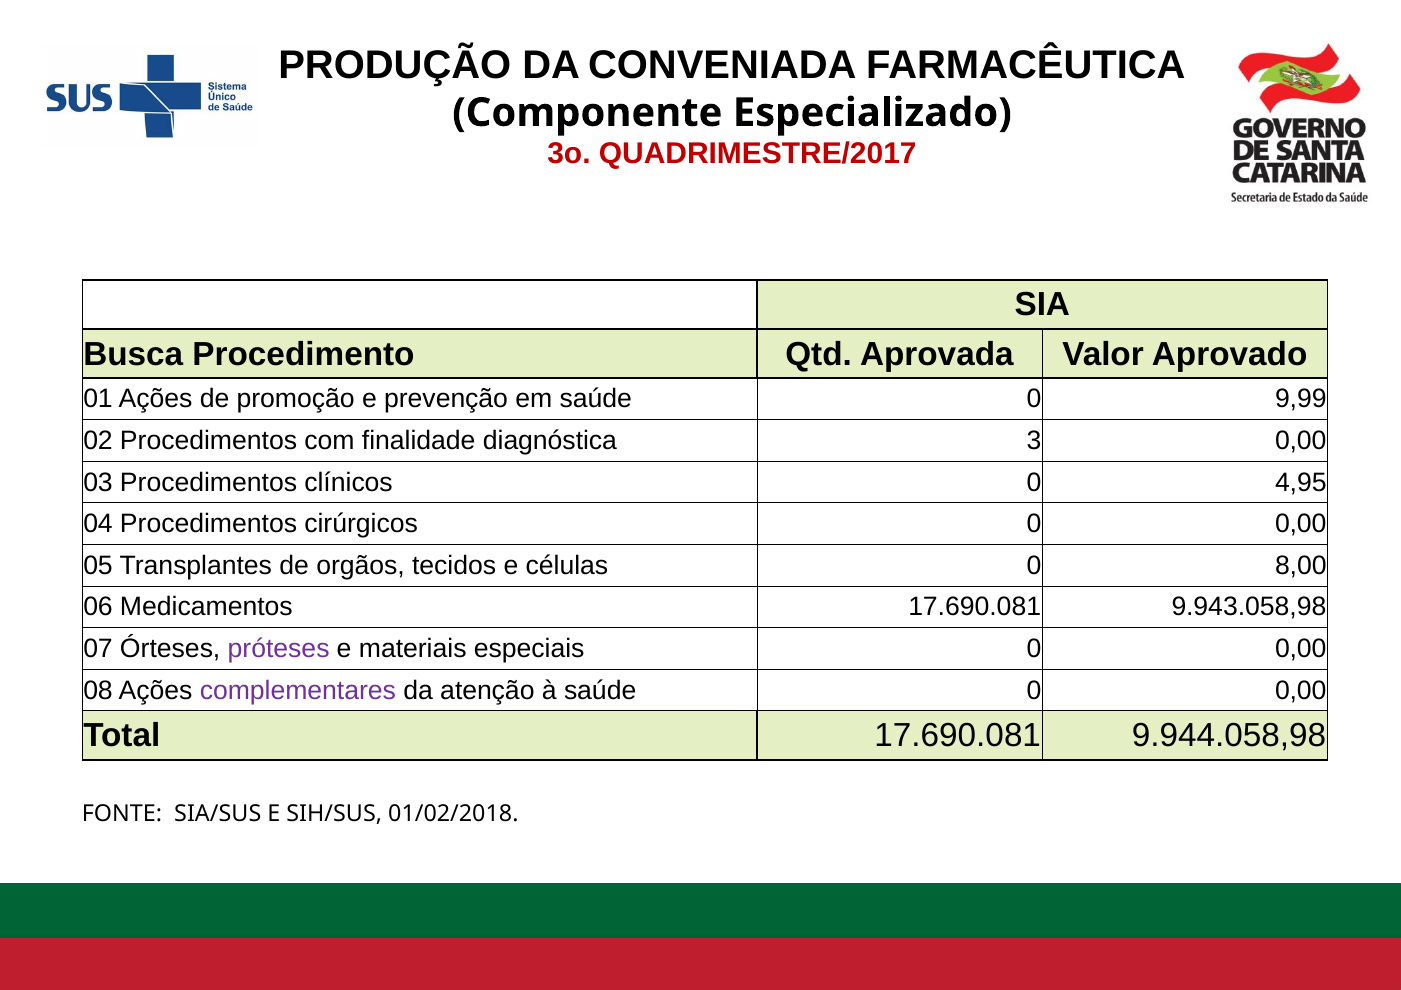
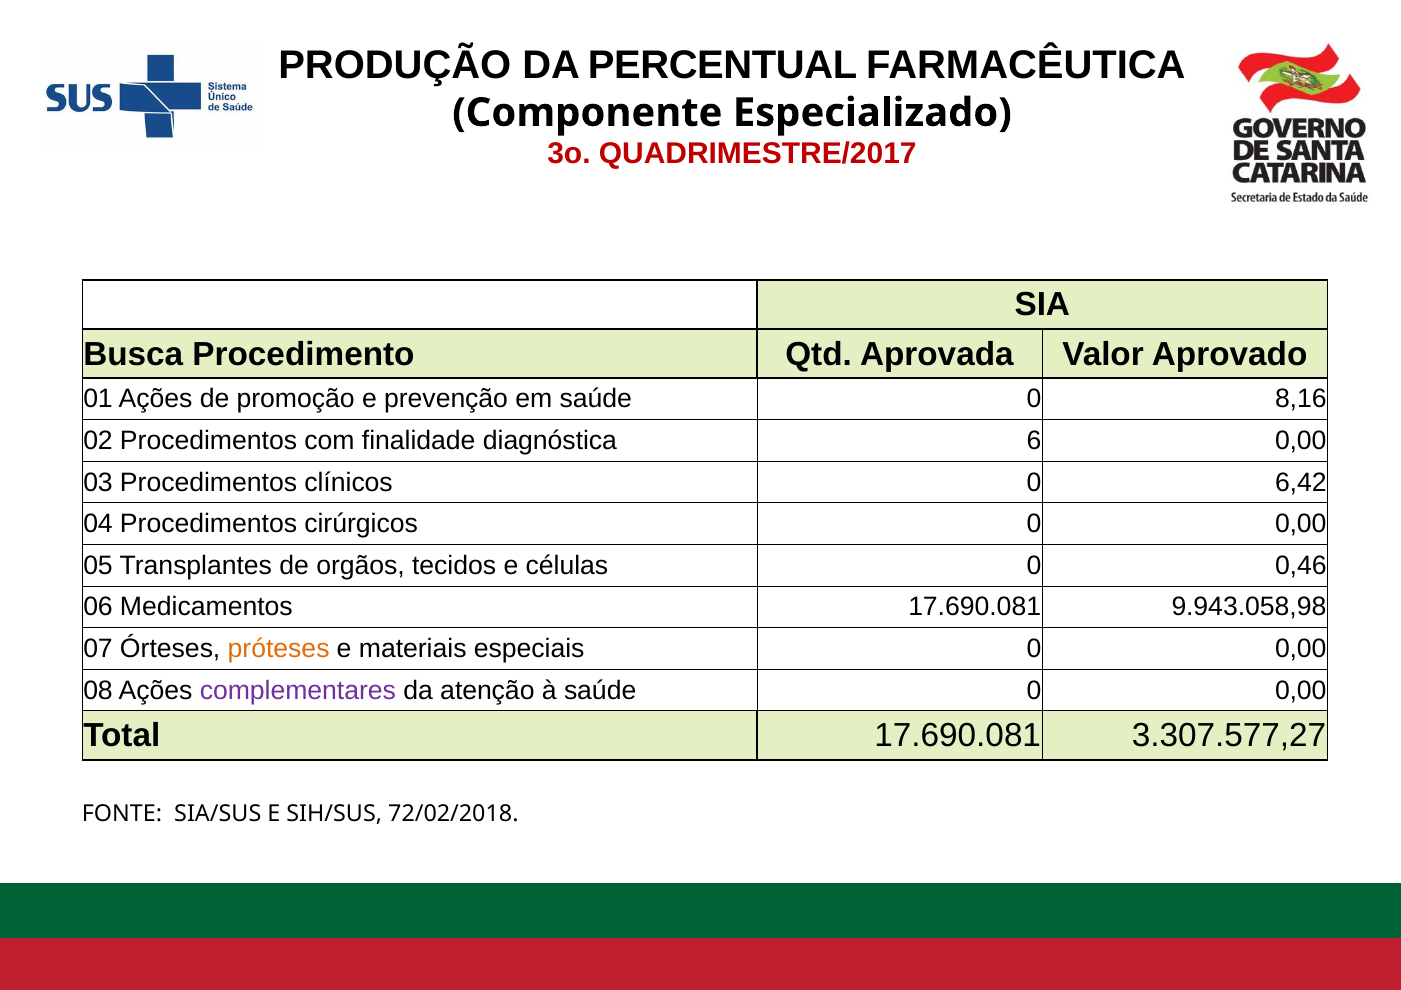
CONVENIADA: CONVENIADA -> PERCENTUAL (723, 65)
9,99: 9,99 -> 8,16 (1301, 399)
3: 3 -> 6 (1034, 441)
4,95: 4,95 -> 6,42 (1301, 483)
8,00: 8,00 -> 0,46 (1301, 566)
próteses colour: purple -> orange (279, 649)
9.944.058,98: 9.944.058,98 -> 3.307.577,27 (1229, 736)
01/02/2018: 01/02/2018 -> 72/02/2018 (453, 815)
